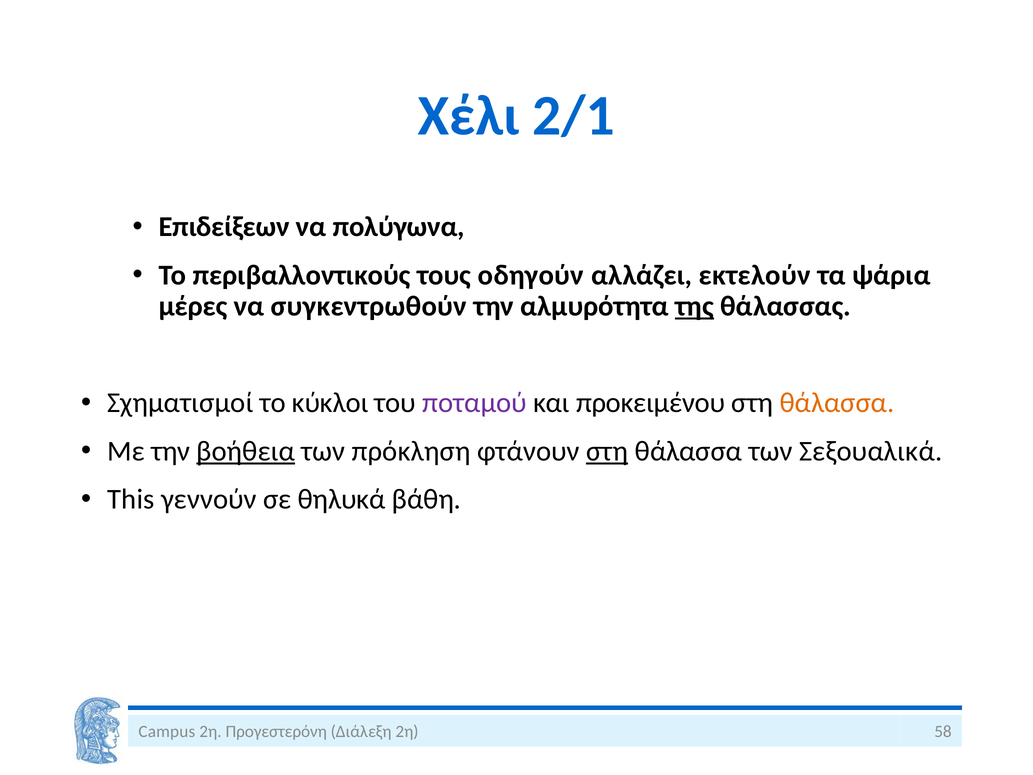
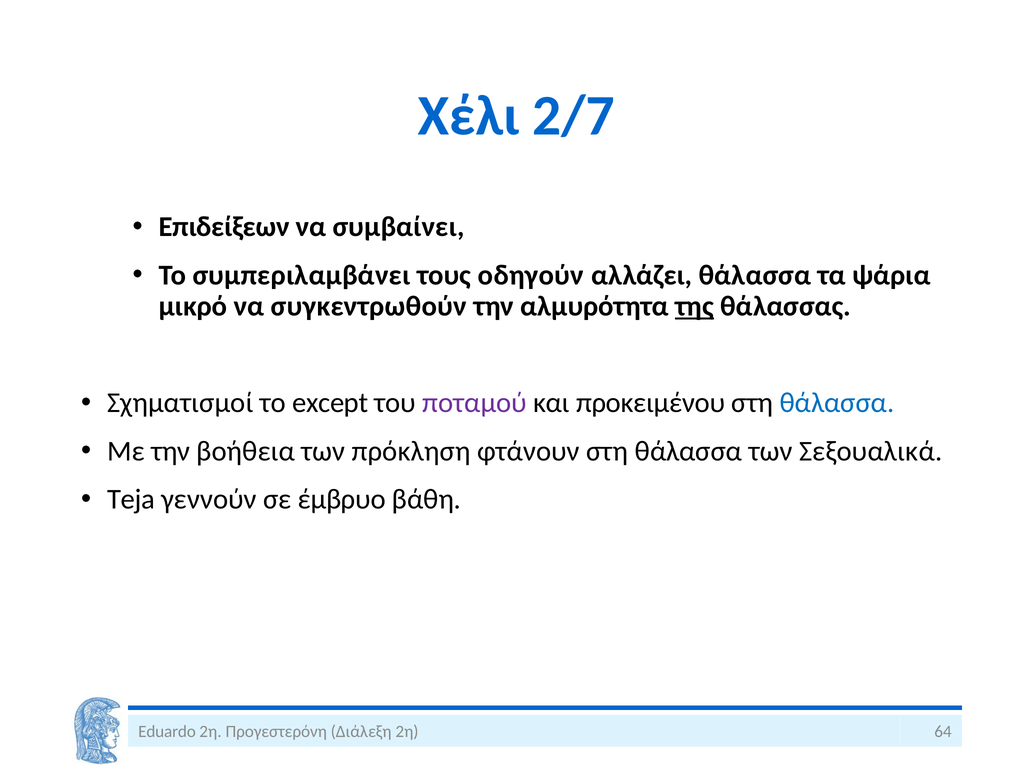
2/1: 2/1 -> 2/7 (574, 116)
πολύγωνα: πολύγωνα -> συμβαίνει (399, 227)
περιβαλλοντικούς: περιβαλλοντικούς -> συμπεριλαμβάνει (301, 275)
αλλάζει εκτελούν: εκτελούν -> θάλασσα (755, 275)
μέρες: μέρες -> μικρό (193, 306)
κύκλοι: κύκλοι -> except (330, 403)
θάλασσα colour: orange -> blue (837, 403)
βοήθεια underline: present -> none (246, 451)
στη underline: present -> none (607, 451)
This: This -> Teja (131, 499)
θηλυκά: θηλυκά -> έμβρυο (342, 499)
Campus: Campus -> Eduardo (167, 731)
58: 58 -> 64 (943, 731)
